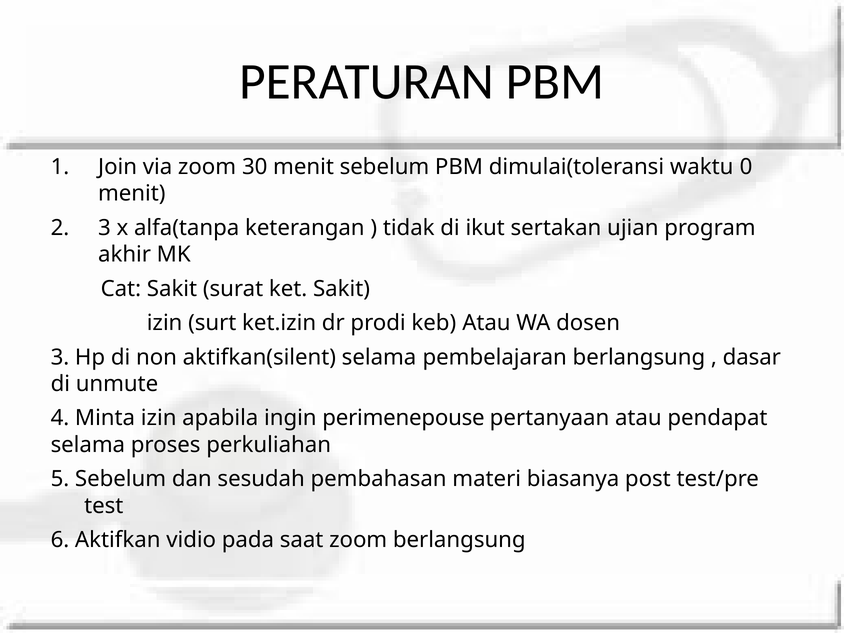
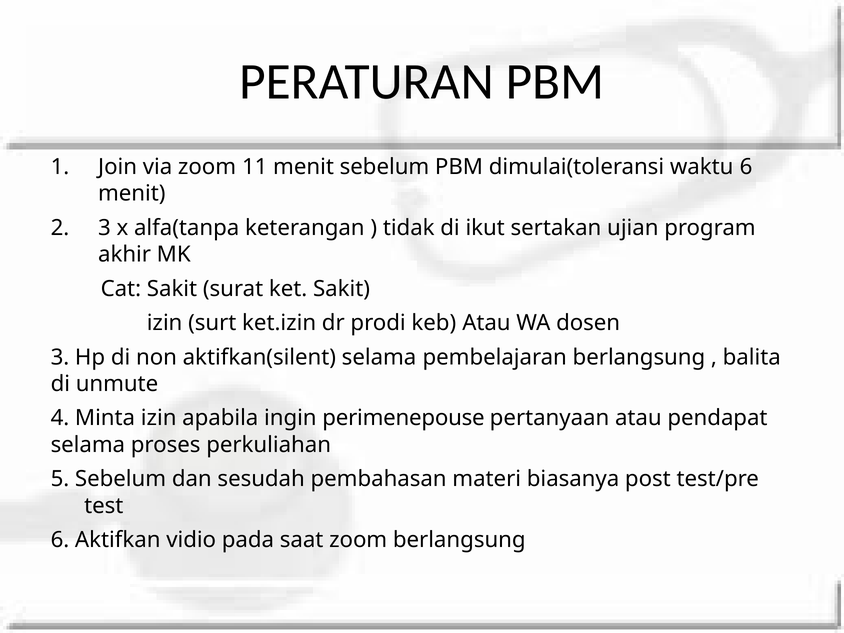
30: 30 -> 11 (255, 167)
waktu 0: 0 -> 6 (746, 167)
dasar: dasar -> balita (752, 357)
